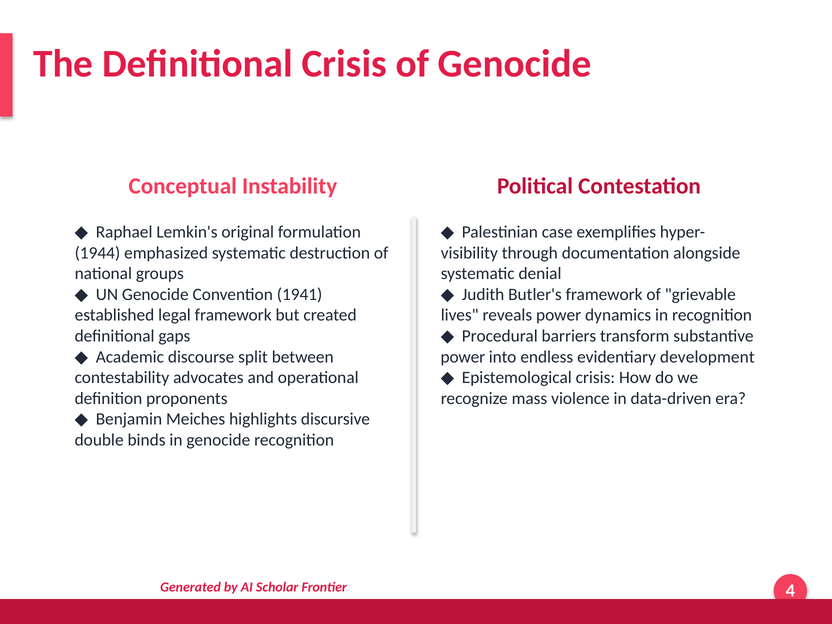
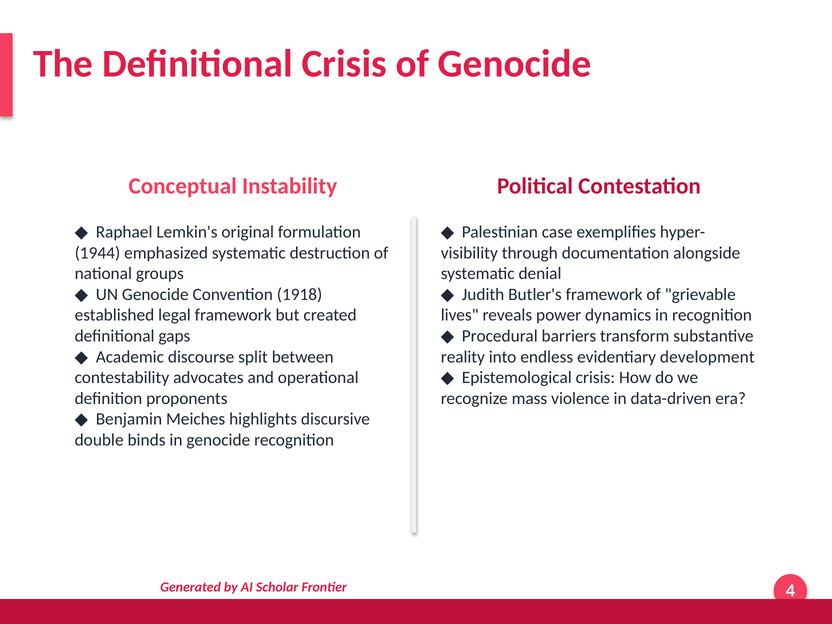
1941: 1941 -> 1918 (300, 294)
power: power -> reality (463, 357)
